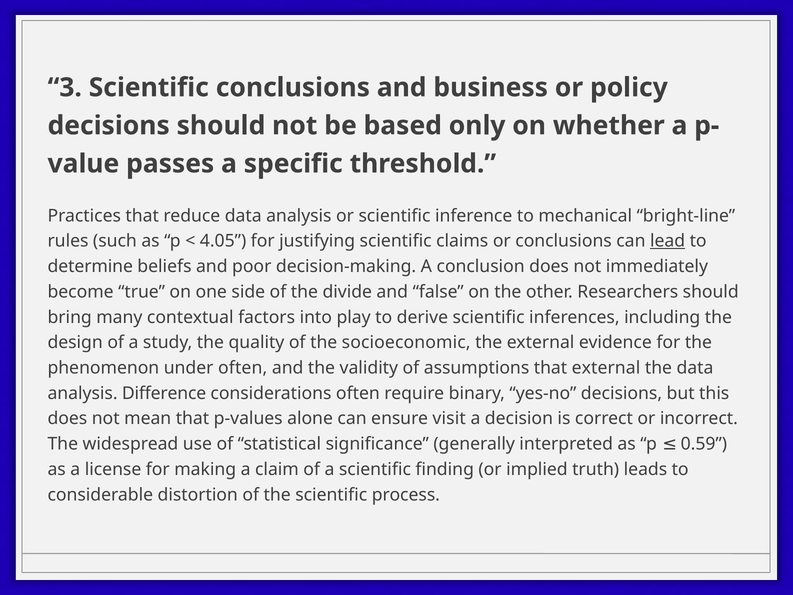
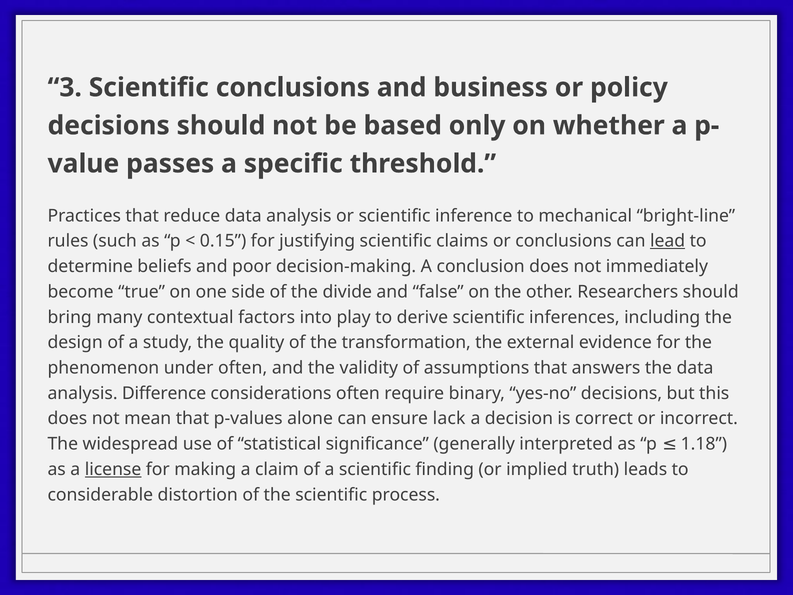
4.05: 4.05 -> 0.15 (223, 241)
socioeconomic: socioeconomic -> transformation (406, 342)
that external: external -> answers (606, 368)
visit: visit -> lack (449, 418)
0.59: 0.59 -> 1.18 (704, 444)
license underline: none -> present (113, 469)
